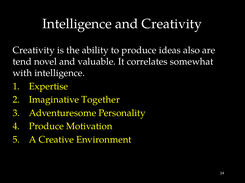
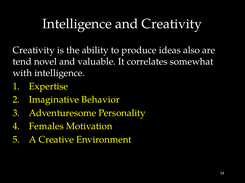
Together: Together -> Behavior (101, 100)
Produce: Produce -> Females (46, 127)
